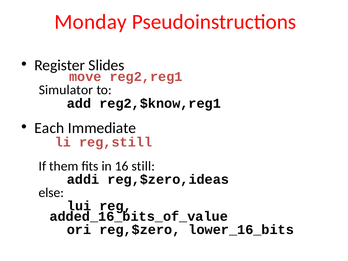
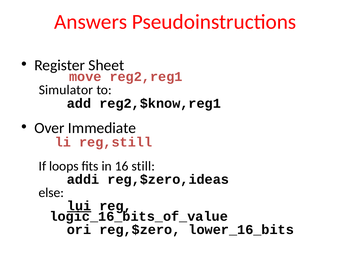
Monday: Monday -> Answers (91, 22)
Slides: Slides -> Sheet (106, 65)
Each: Each -> Over (49, 128)
them: them -> loops (64, 166)
lui underline: none -> present (79, 206)
added_16_bits_of_value: added_16_bits_of_value -> logic_16_bits_of_value (139, 216)
